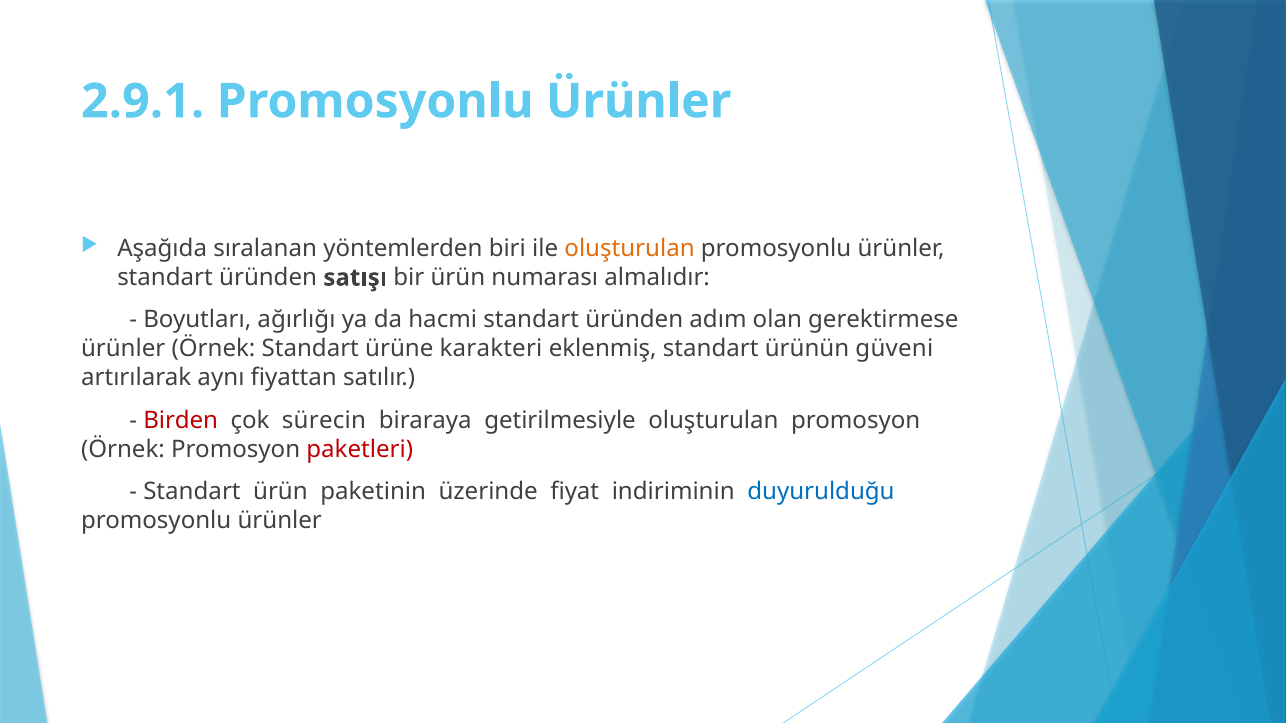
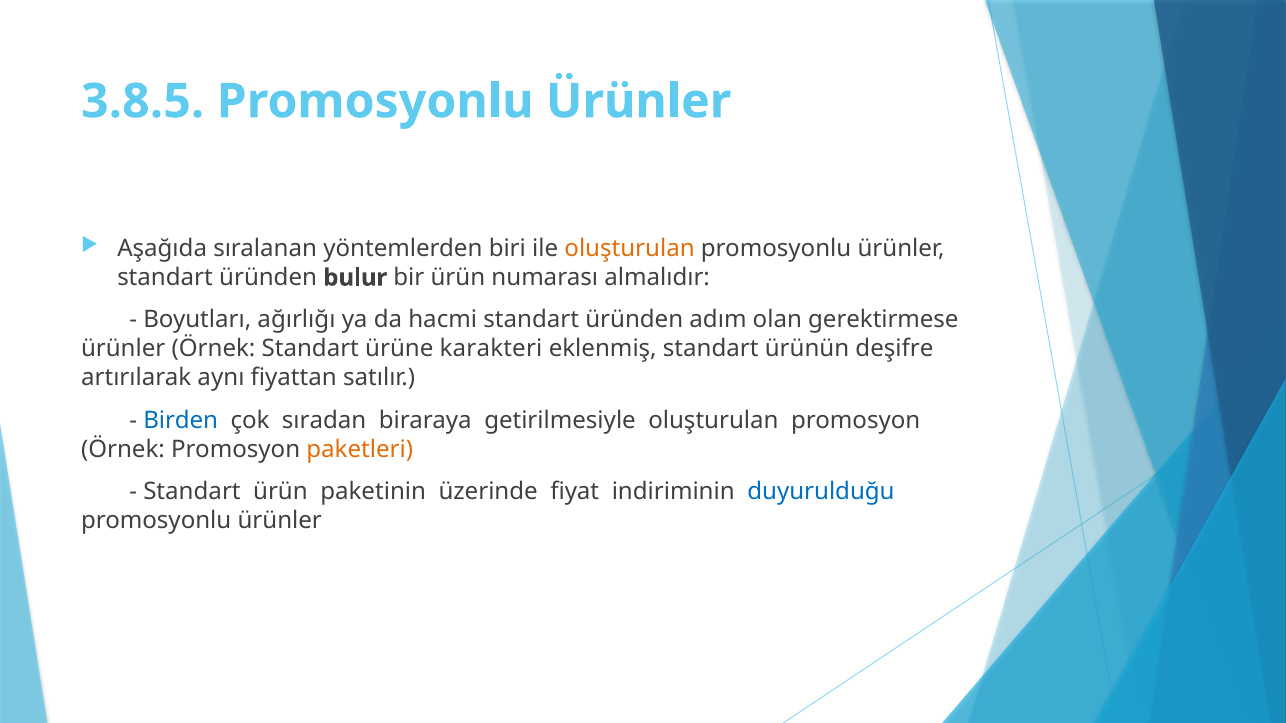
2.9.1: 2.9.1 -> 3.8.5 (143, 101)
satışı: satışı -> bulur (355, 278)
güveni: güveni -> deşifre (894, 349)
Birden colour: red -> blue (181, 420)
sürecin: sürecin -> sıradan (324, 420)
paketleri colour: red -> orange (360, 449)
